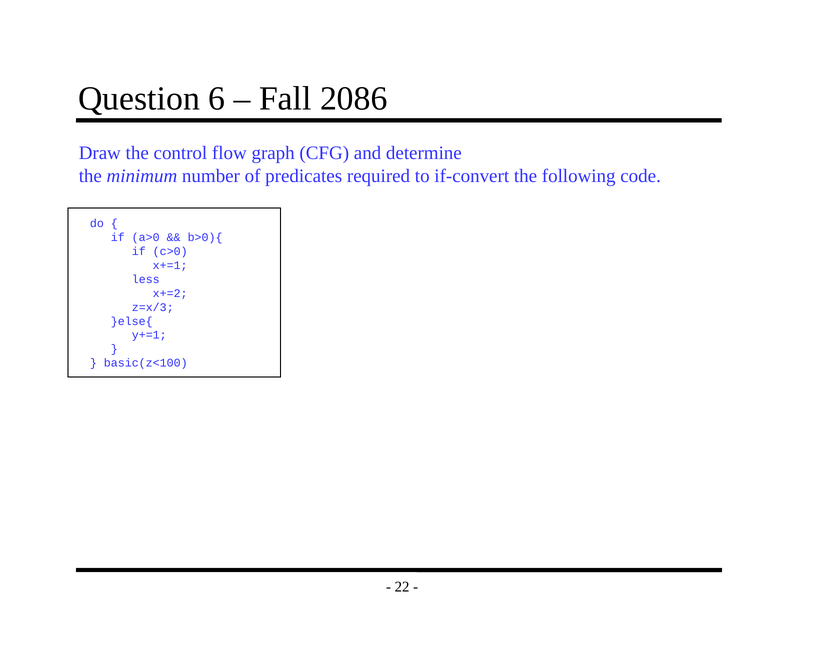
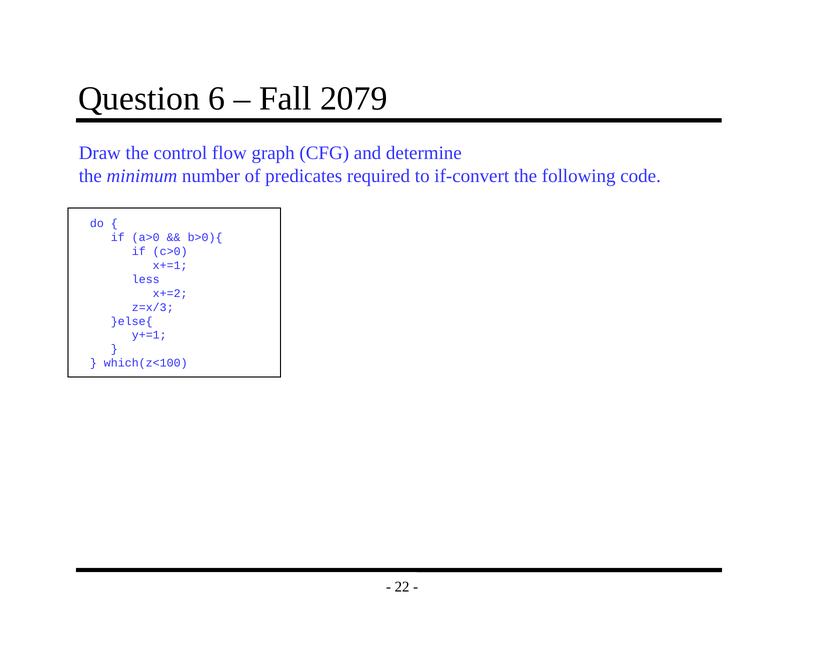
2086: 2086 -> 2079 (354, 99)
basic(z<100: basic(z<100 -> which(z<100 (146, 363)
